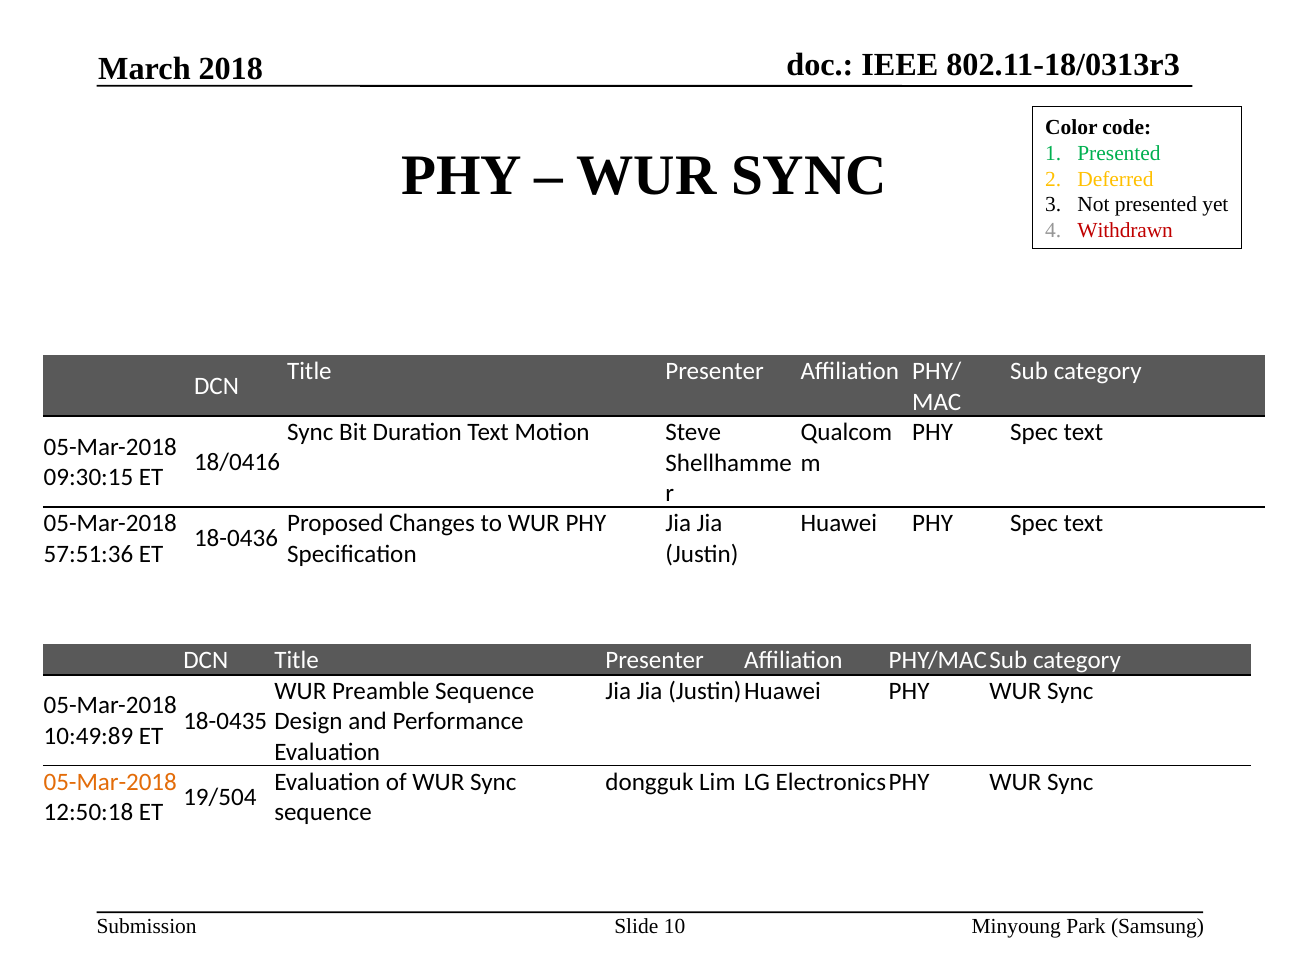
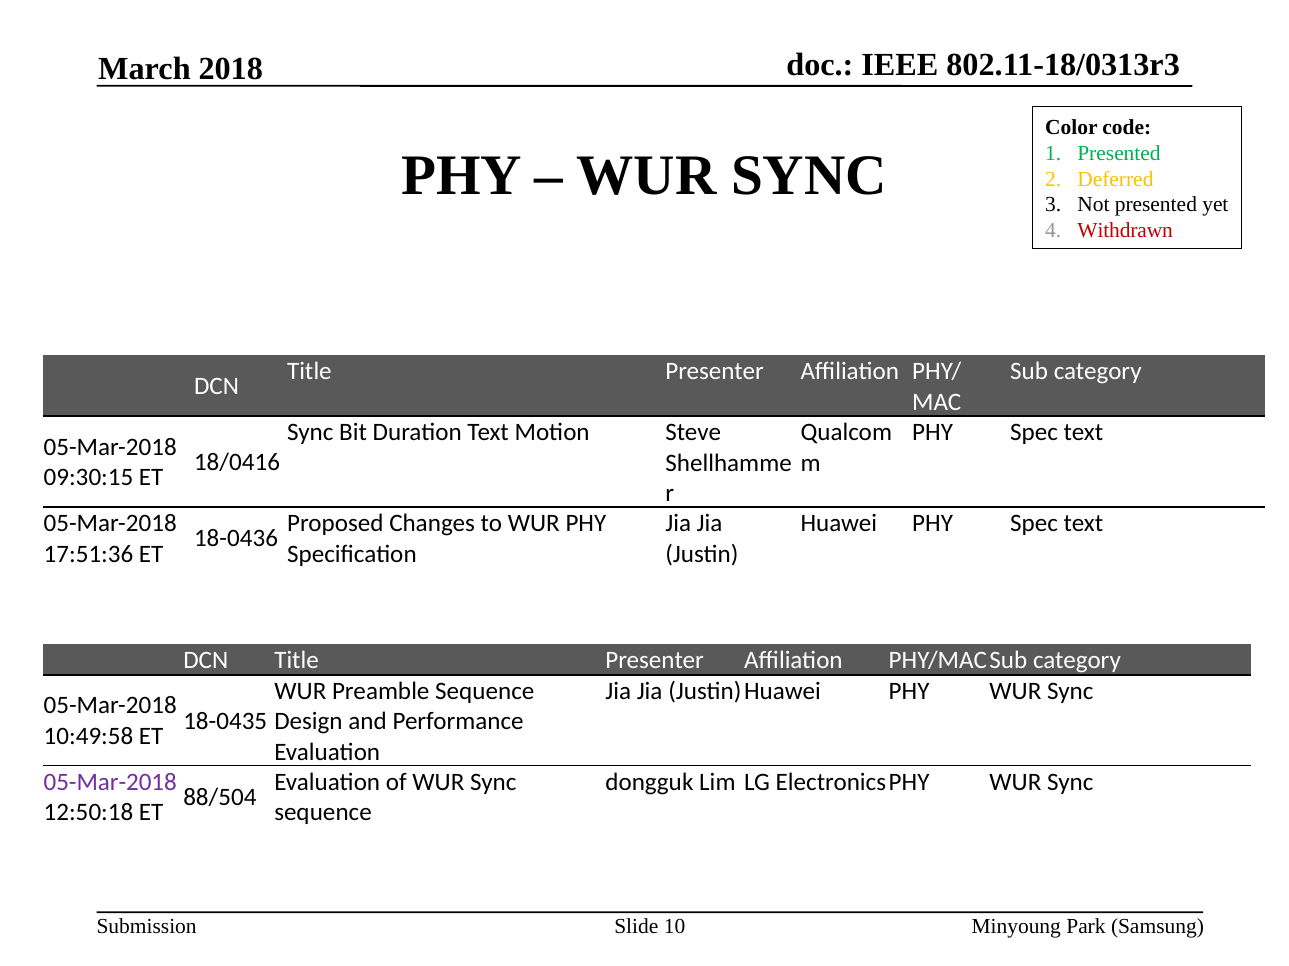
57:51:36: 57:51:36 -> 17:51:36 (89, 554)
10:49:89: 10:49:89 -> 10:49:58 (89, 737)
05-Mar-2018 colour: orange -> purple (110, 782)
19/504: 19/504 -> 88/504 (220, 797)
